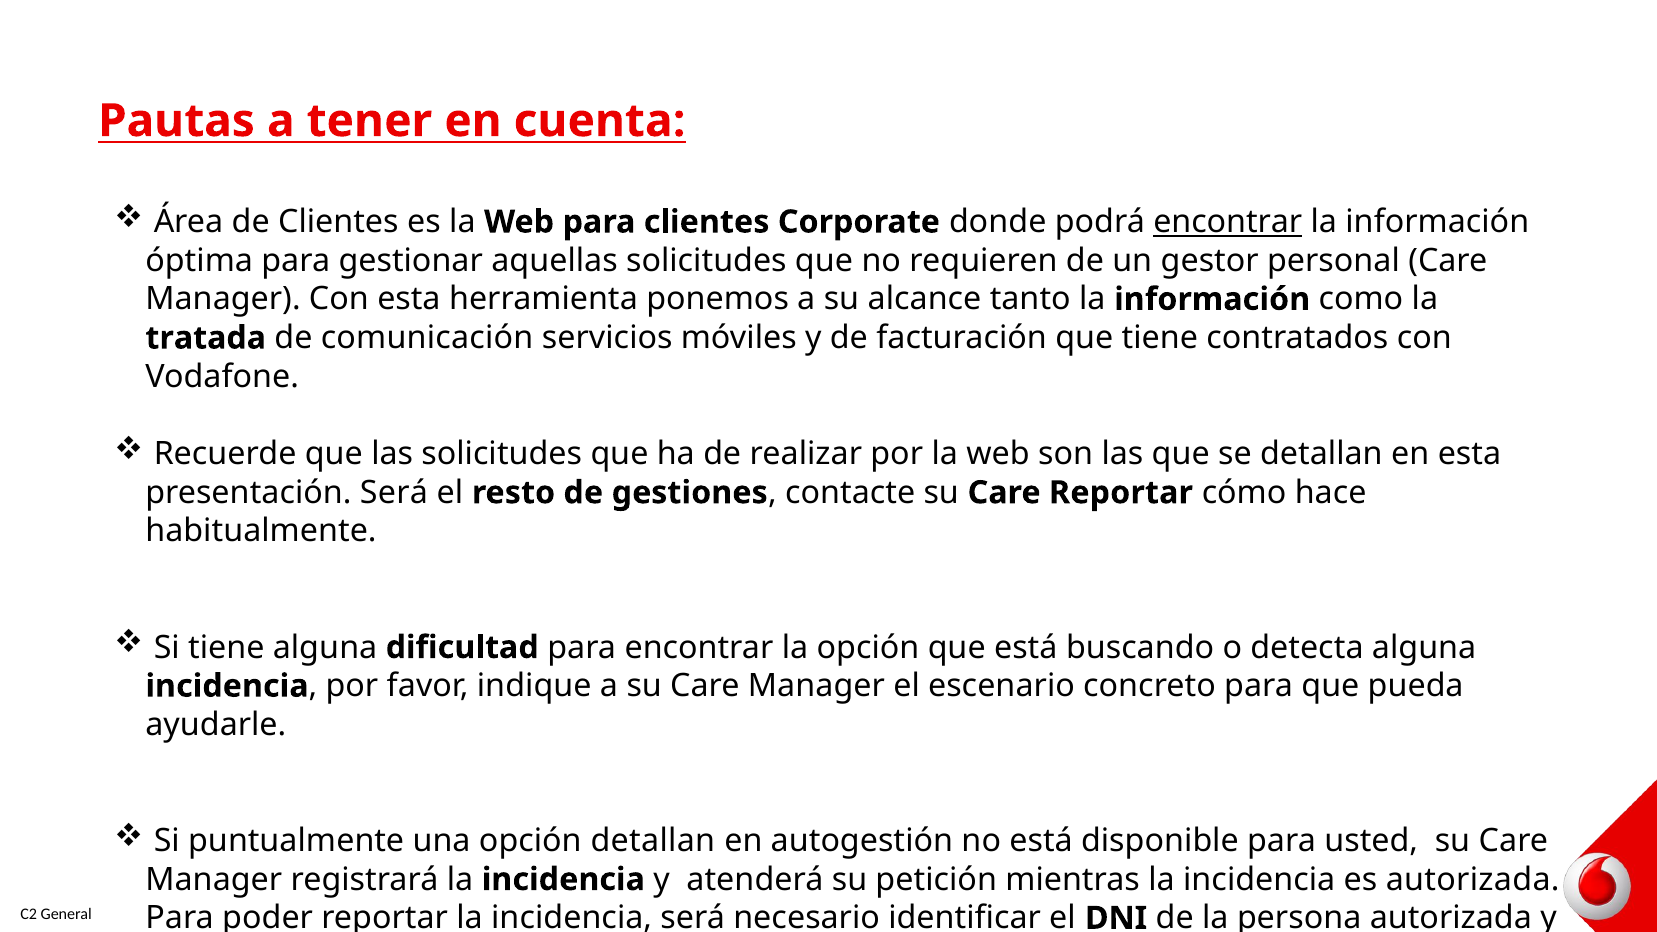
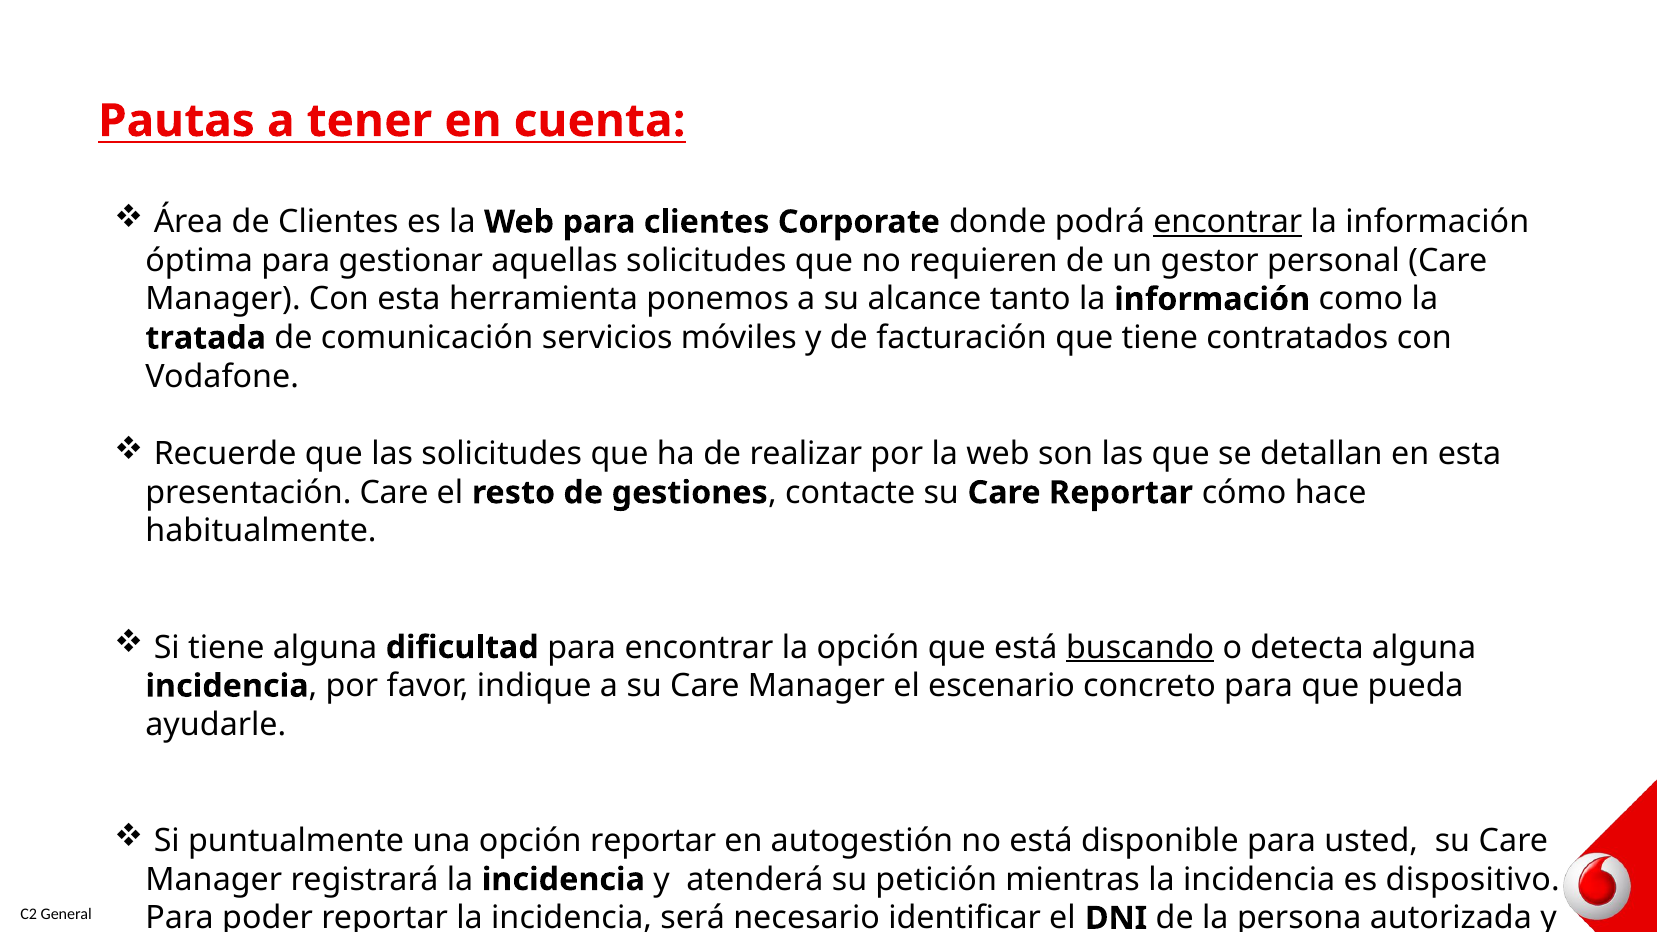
presentación Será: Será -> Care (394, 493)
buscando underline: none -> present (1140, 647)
opción detallan: detallan -> reportar (653, 841)
es autorizada: autorizada -> dispositivo (1473, 880)
